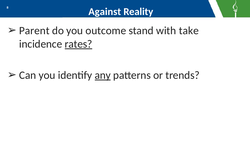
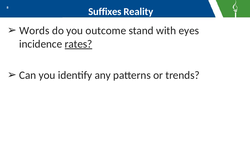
Against: Against -> Suffixes (105, 12)
Parent: Parent -> Words (34, 31)
take: take -> eyes (189, 31)
any underline: present -> none (103, 75)
